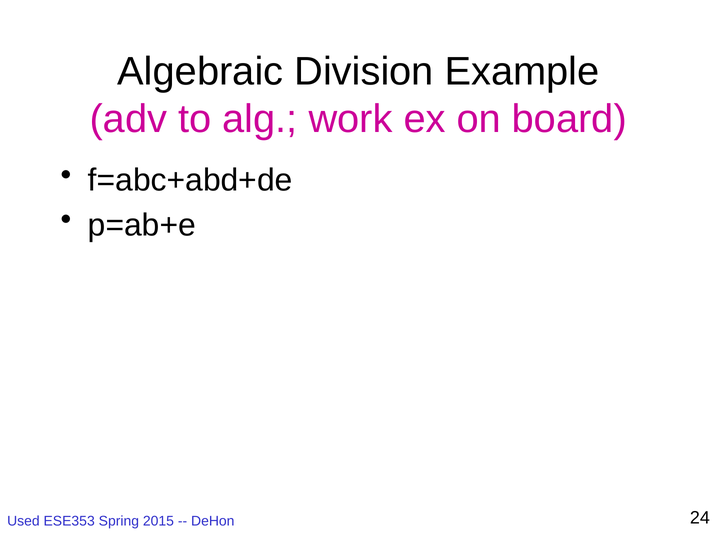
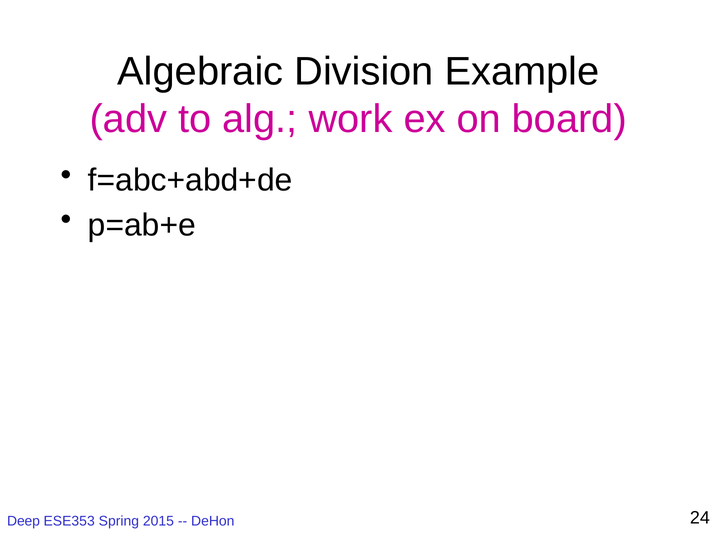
Used: Used -> Deep (24, 521)
